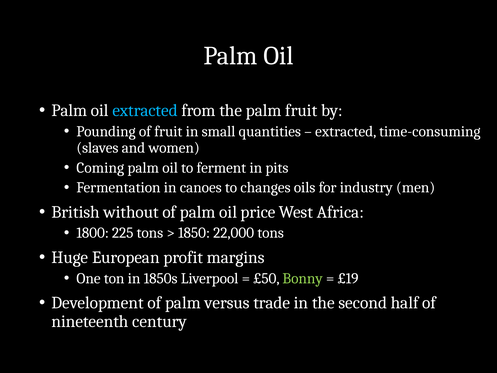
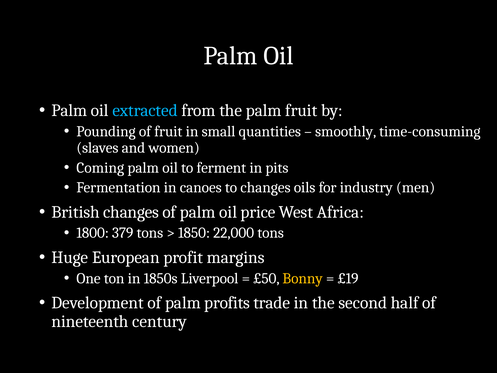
extracted: extracted -> smoothly (346, 131)
British without: without -> changes (131, 212)
225: 225 -> 379 (123, 233)
Bonny colour: light green -> yellow (303, 278)
versus: versus -> profits (227, 303)
